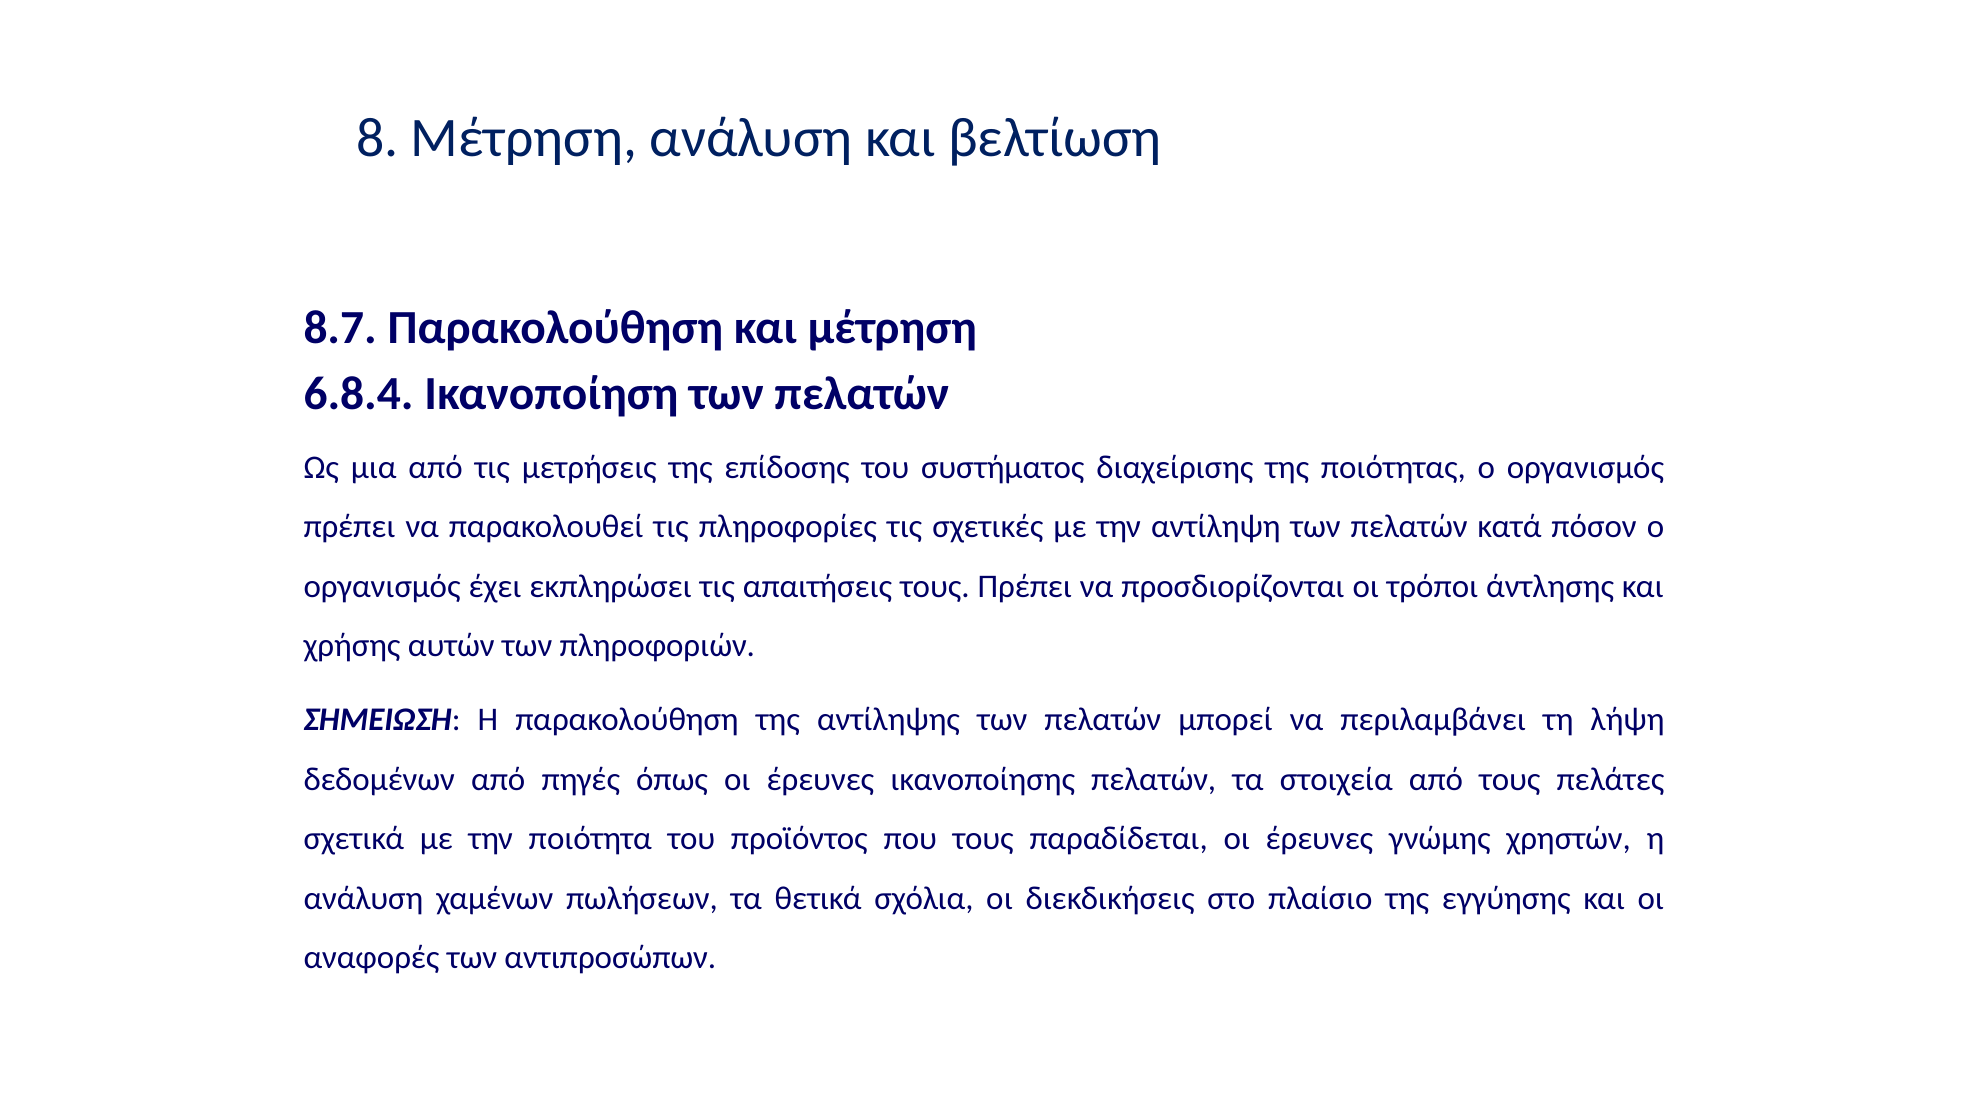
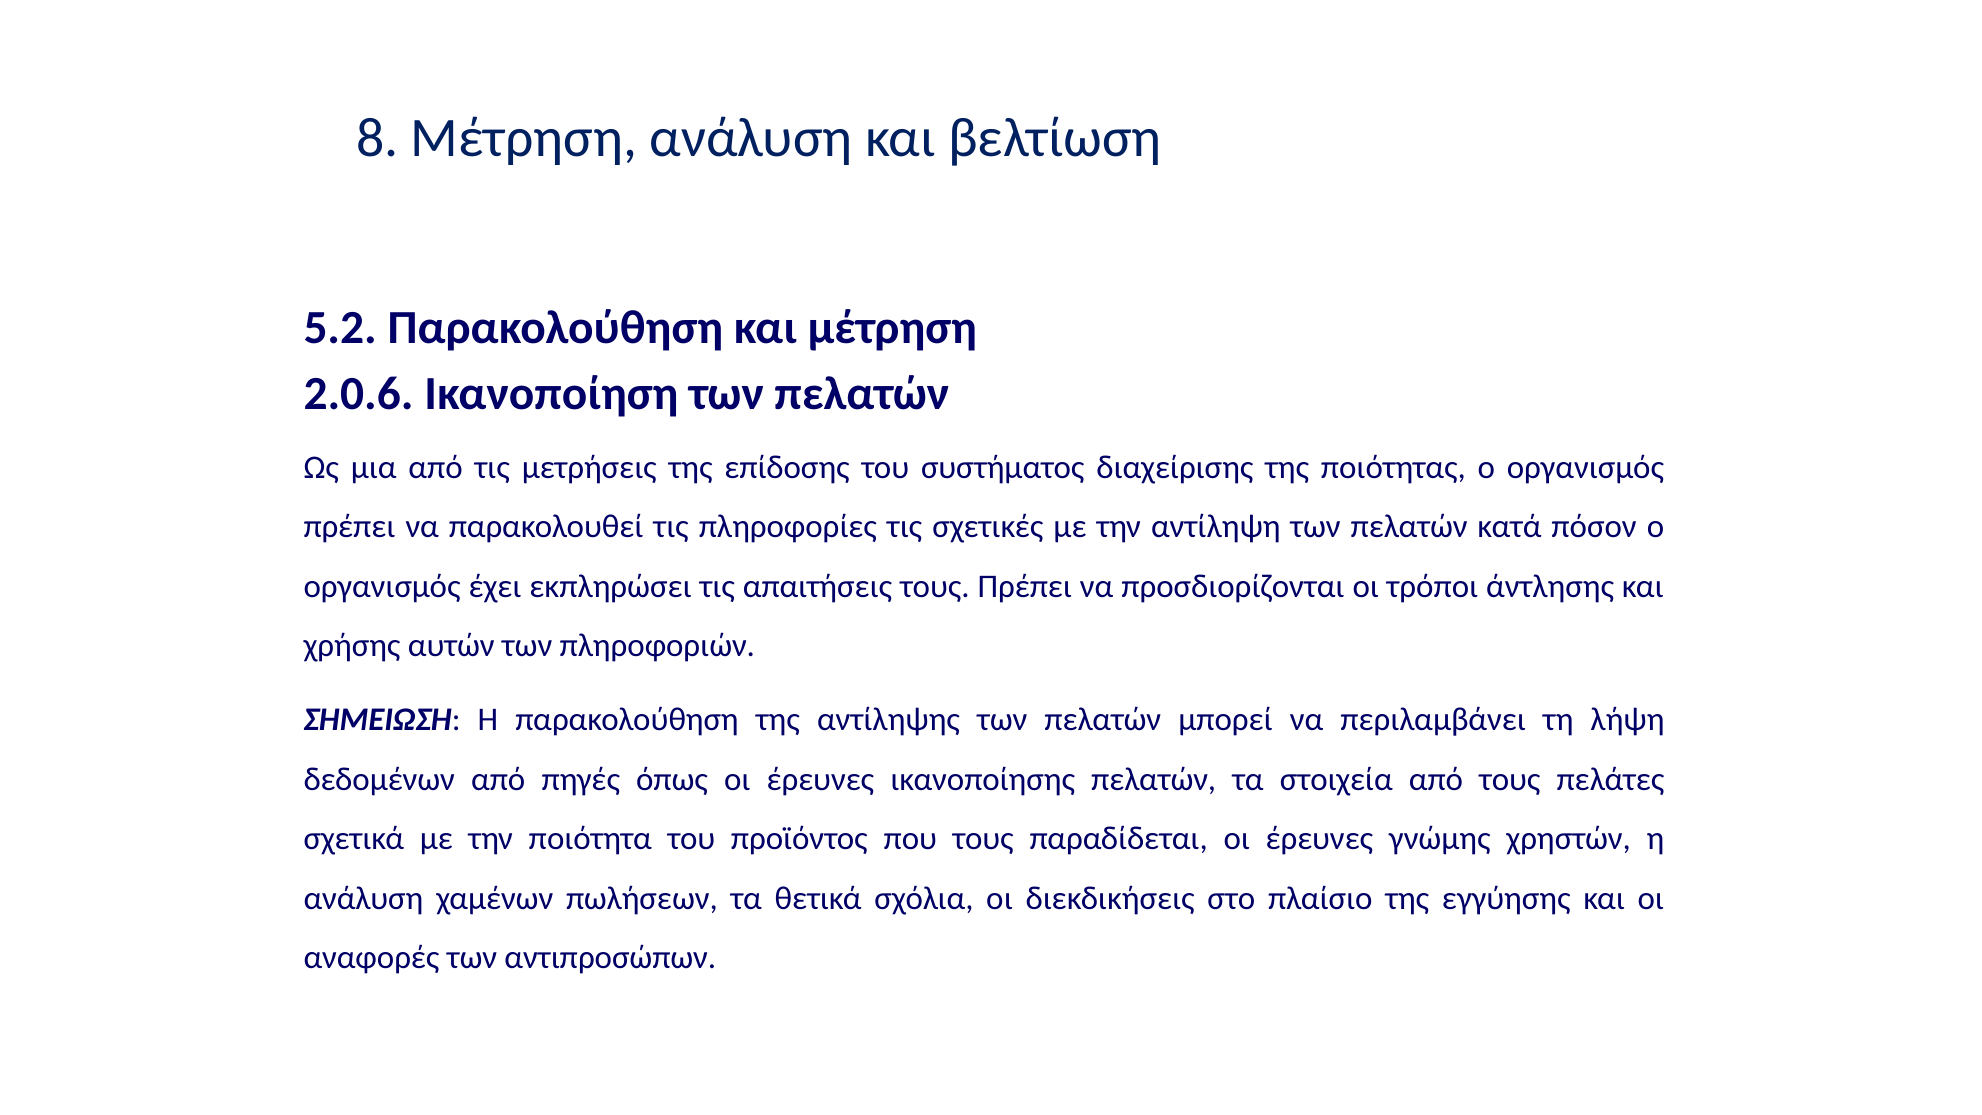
8.7: 8.7 -> 5.2 (340, 327)
6.8.4: 6.8.4 -> 2.0.6 (359, 394)
